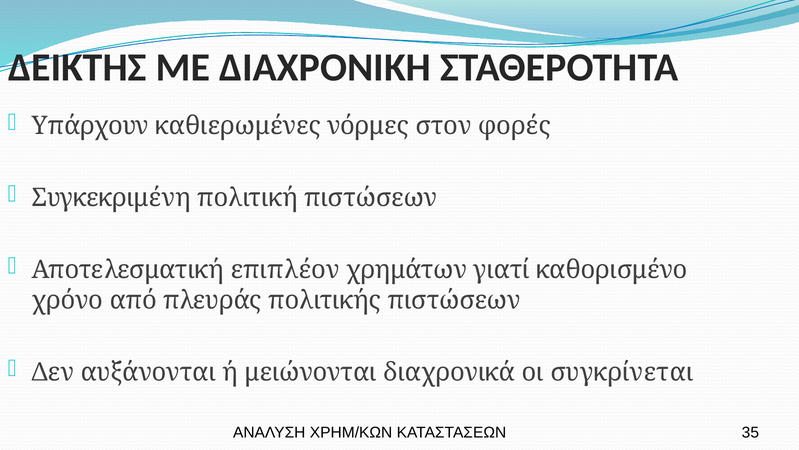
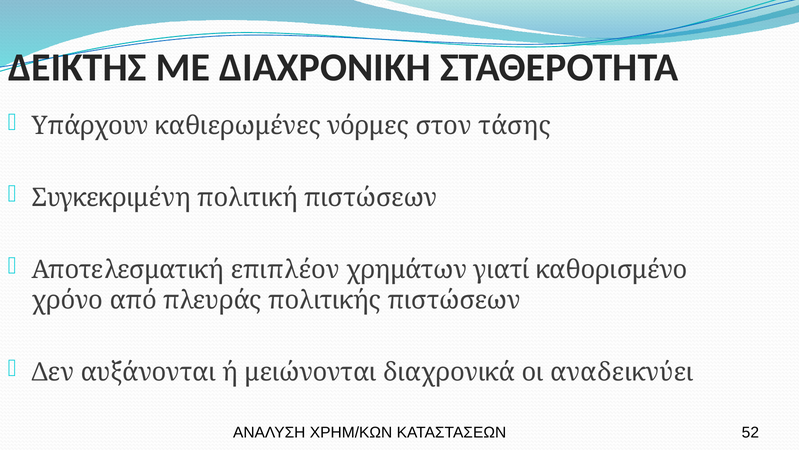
φορές: φορές -> τάσης (514, 126)
συγκρίνεται: συγκρίνεται -> αναδεικνύει (622, 372)
35: 35 -> 52 (750, 432)
